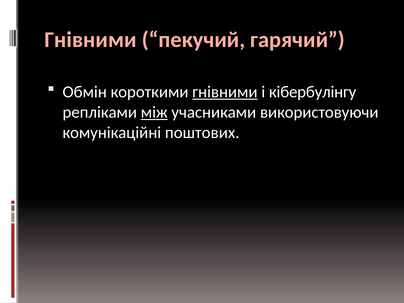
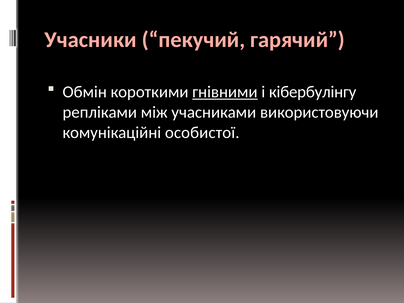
Гнівними: Гнівними -> Учасники (91, 40)
між underline: present -> none (154, 112)
поштових: поштових -> особистої (202, 132)
